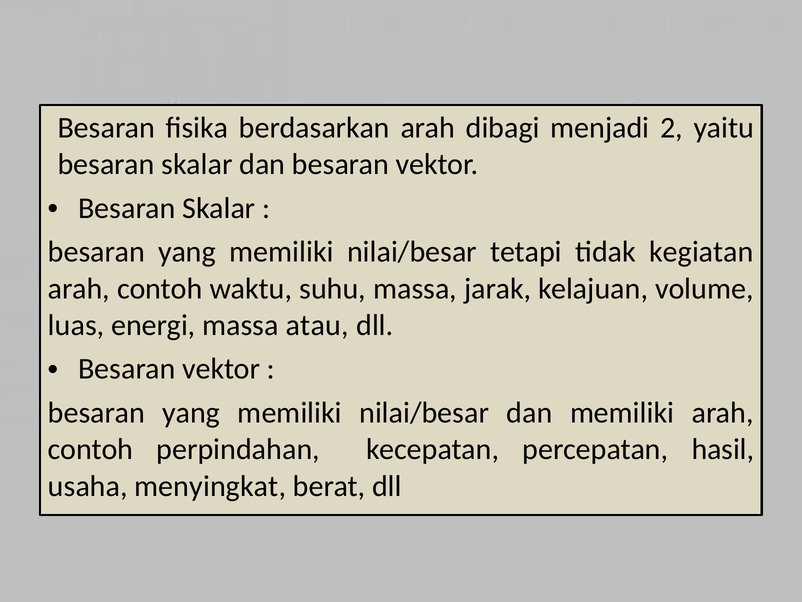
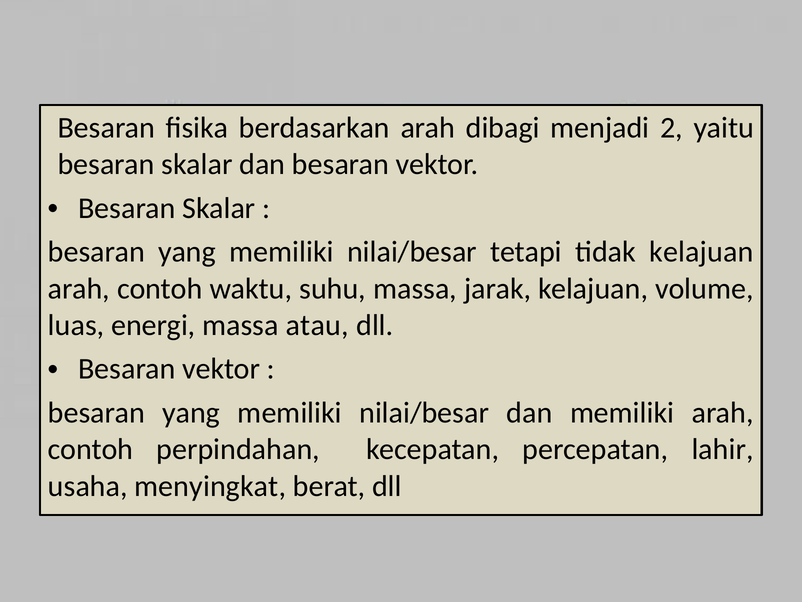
tidak kegiatan: kegiatan -> kelajuan (701, 252)
hasil: hasil -> lahir (723, 449)
